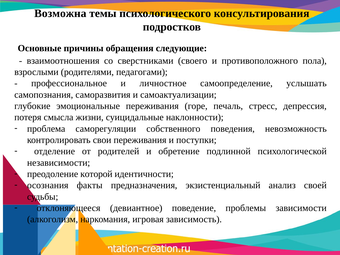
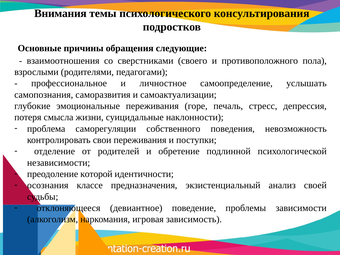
Возможна: Возможна -> Внимания (60, 13)
факты: факты -> классе (90, 185)
